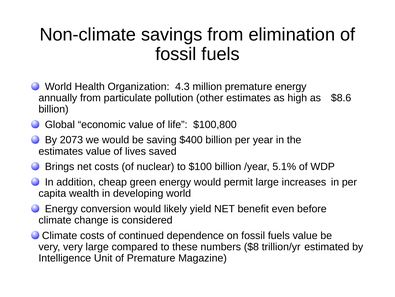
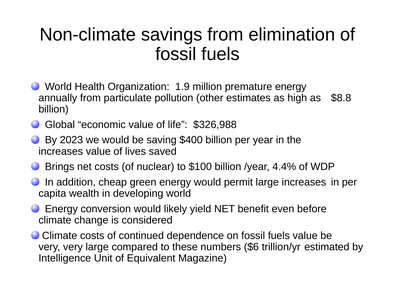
4.3: 4.3 -> 1.9 (182, 86)
$8.6: $8.6 -> $8.8 (341, 98)
$100,800: $100,800 -> $326,988 (215, 124)
2073: 2073 -> 2023 (71, 140)
estimates: estimates -> increases (61, 151)
5.1%: 5.1% -> 4.4% (284, 166)
$8: $8 -> $6 (251, 246)
of Premature: Premature -> Equivalent (151, 257)
